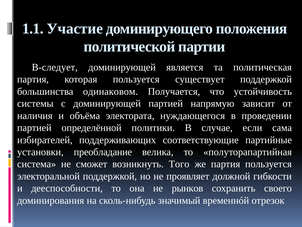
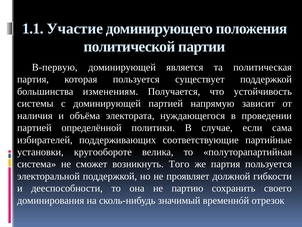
В-следует: В-следует -> В-первую (55, 67)
одинаковом: одинаковом -> изменениям (110, 91)
преобладание: преобладание -> кругообороте (103, 152)
рынков: рынков -> партию (187, 188)
